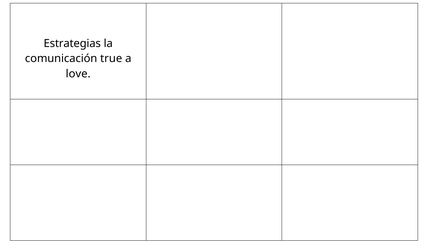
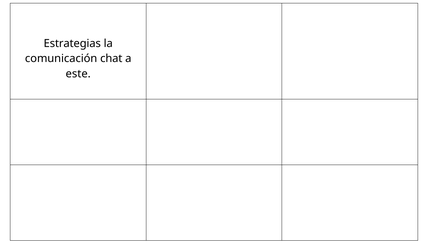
true: true -> chat (111, 59)
love: love -> este (78, 74)
